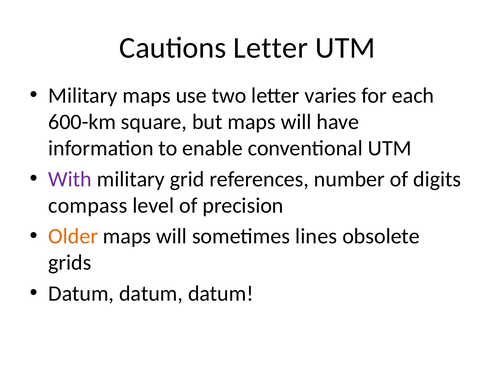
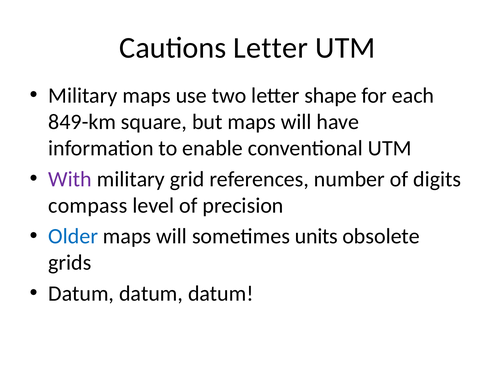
varies: varies -> shape (331, 96)
600-km: 600-km -> 849-km (82, 122)
Older colour: orange -> blue (73, 236)
lines: lines -> units (316, 236)
